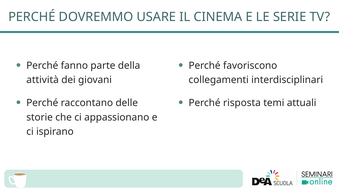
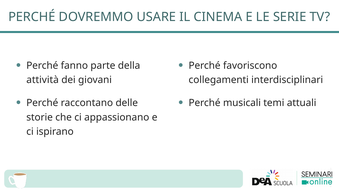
risposta: risposta -> musicali (242, 103)
